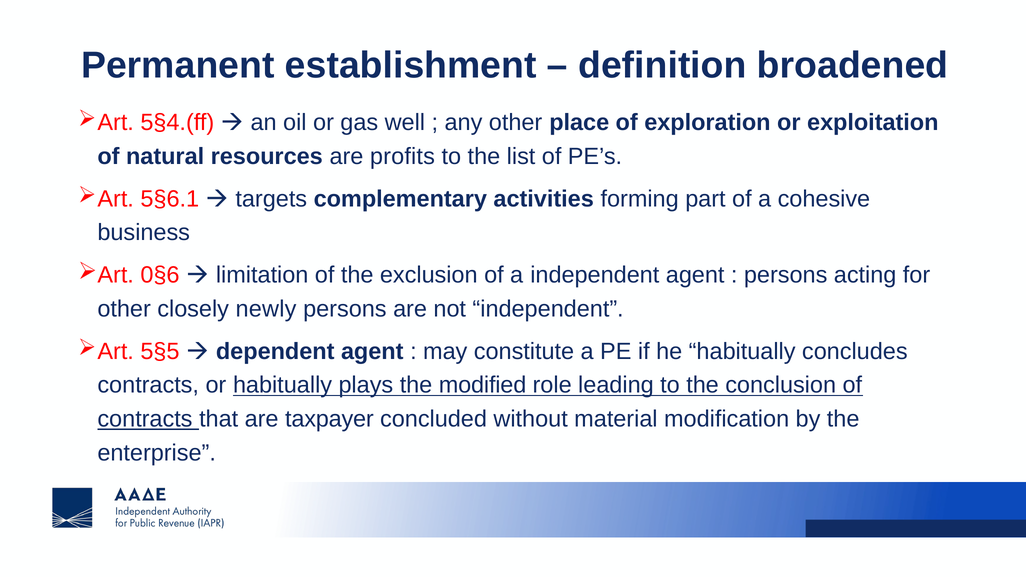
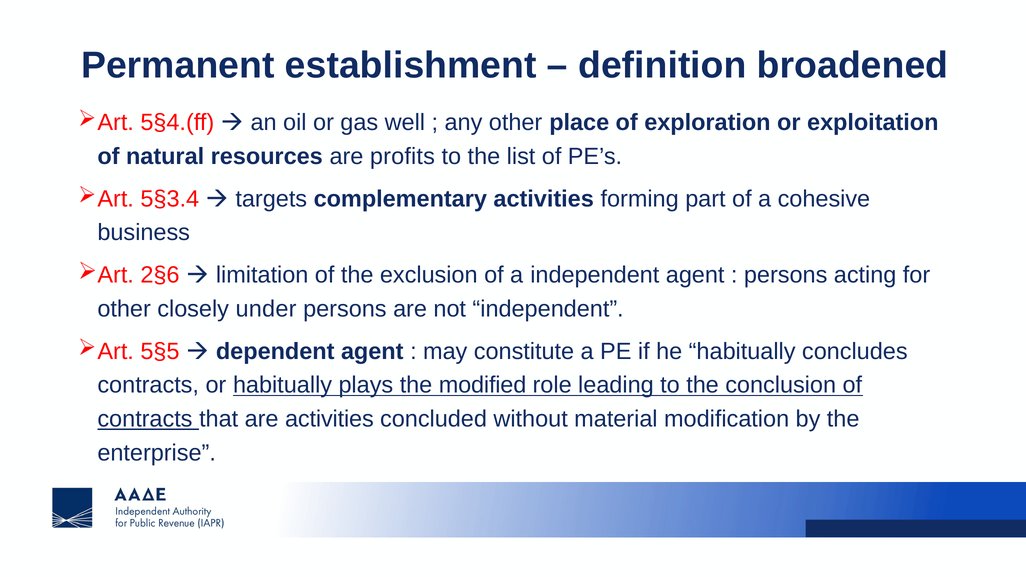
5§6.1: 5§6.1 -> 5§3.4 (170, 199)
0§6: 0§6 -> 2§6 (160, 275)
newly: newly -> under (266, 309)
are taxpayer: taxpayer -> activities (329, 419)
